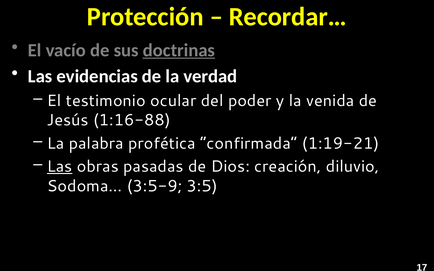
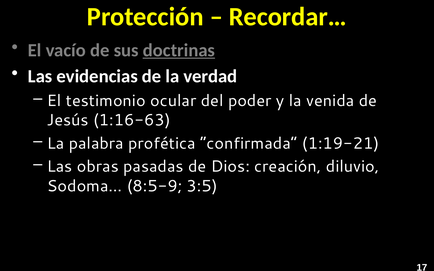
1:16-88: 1:16-88 -> 1:16-63 (132, 120)
Las underline: present -> none (60, 167)
3:5-9: 3:5-9 -> 8:5-9 (154, 186)
